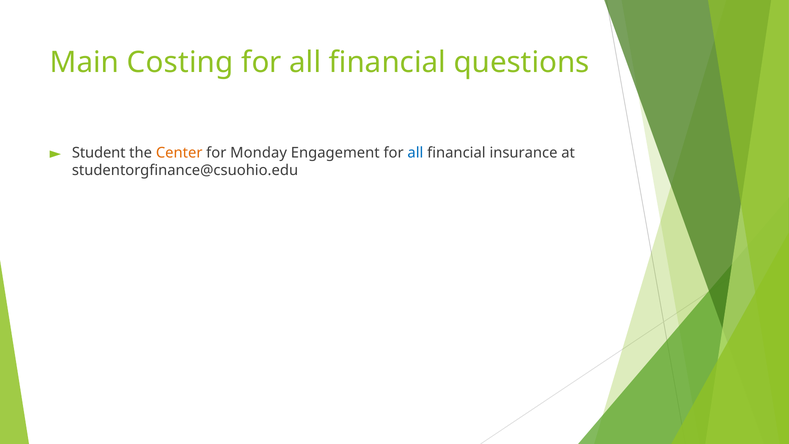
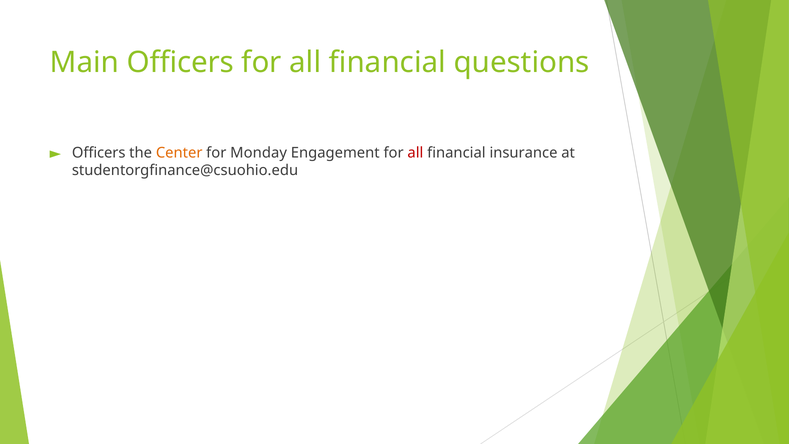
Main Costing: Costing -> Officers (180, 62)
Student: Student -> Officers (99, 153)
all colour: blue -> red (415, 153)
